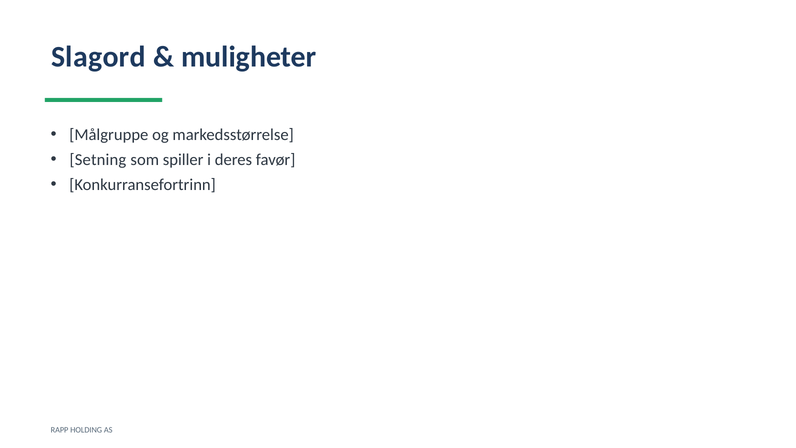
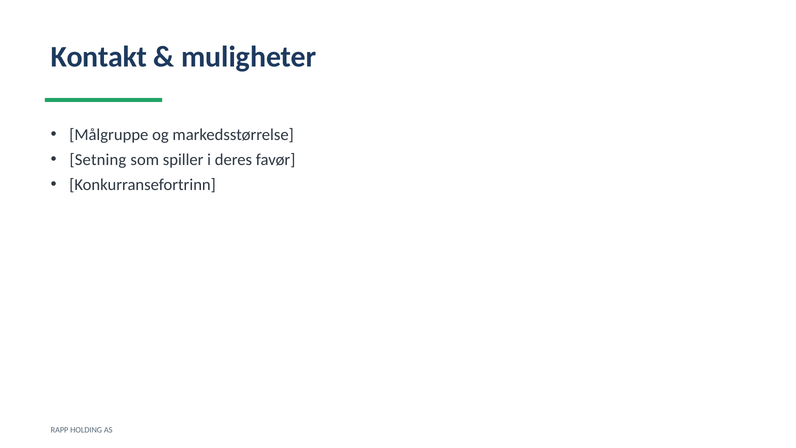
Slagord: Slagord -> Kontakt (99, 57)
